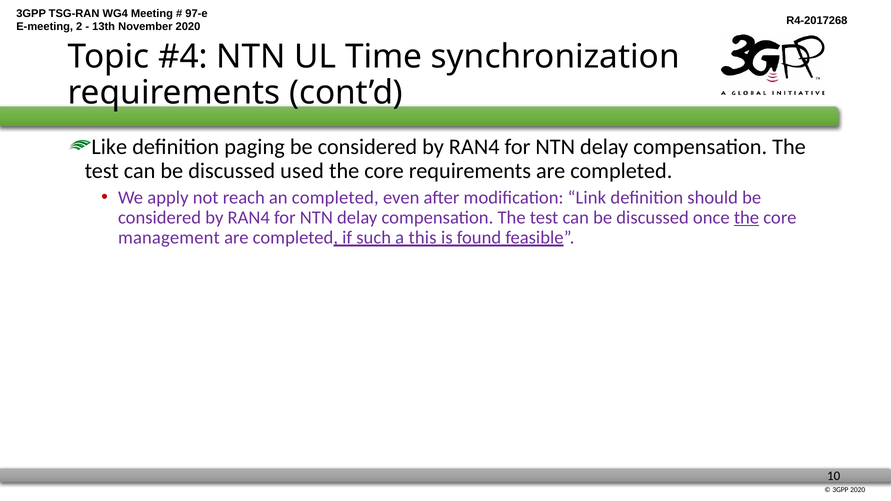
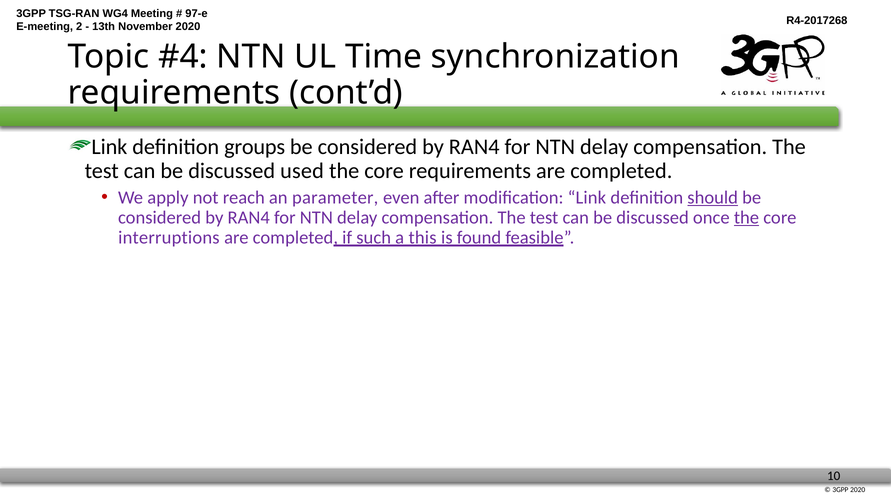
Like: Like -> Link (109, 147)
paging: paging -> groups (255, 147)
an completed: completed -> parameter (335, 198)
should underline: none -> present (713, 198)
management: management -> interruptions (169, 238)
